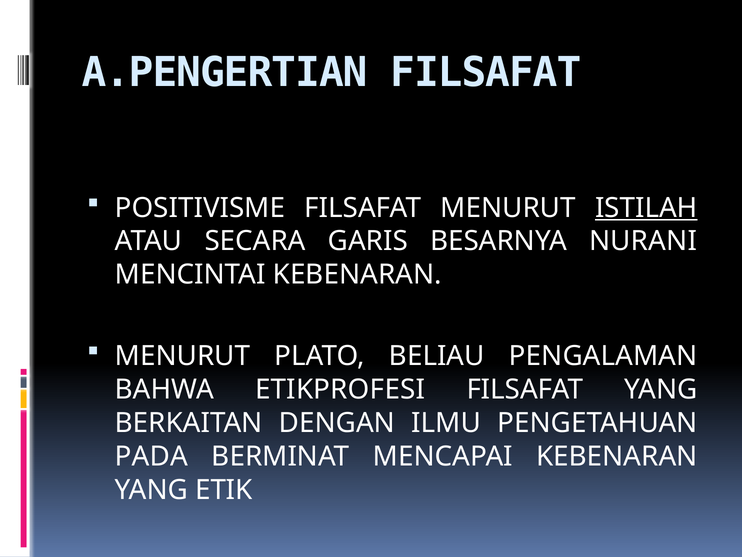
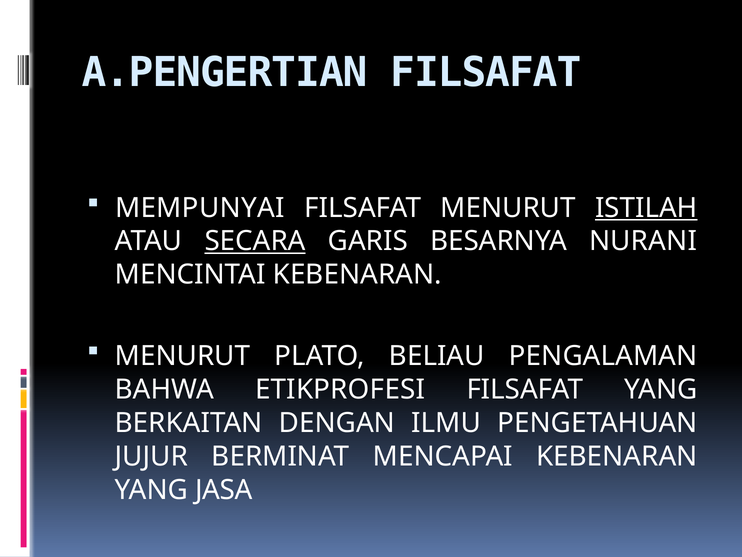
POSITIVISME: POSITIVISME -> MEMPUNYAI (200, 208)
SECARA underline: none -> present (255, 241)
PADA: PADA -> JUJUR (151, 456)
ETIK: ETIK -> JASA (224, 489)
